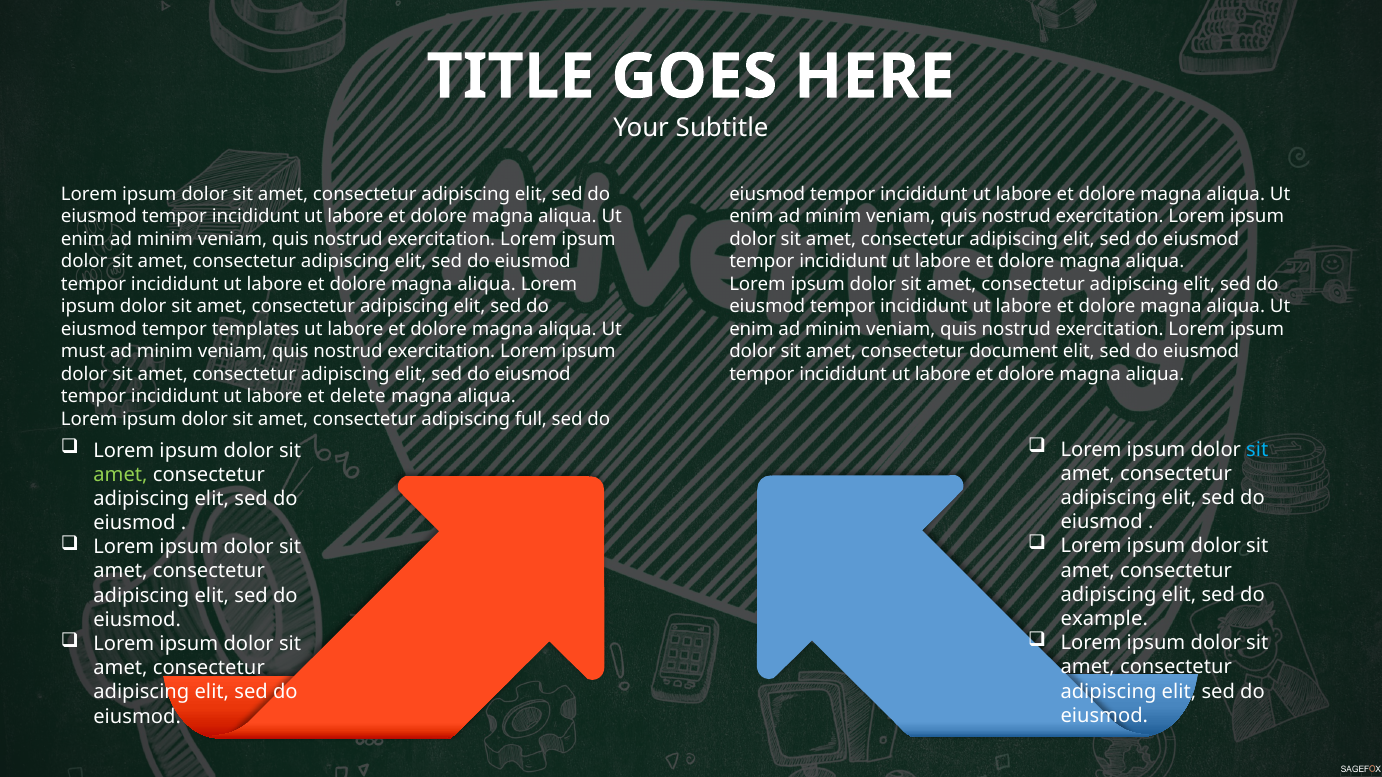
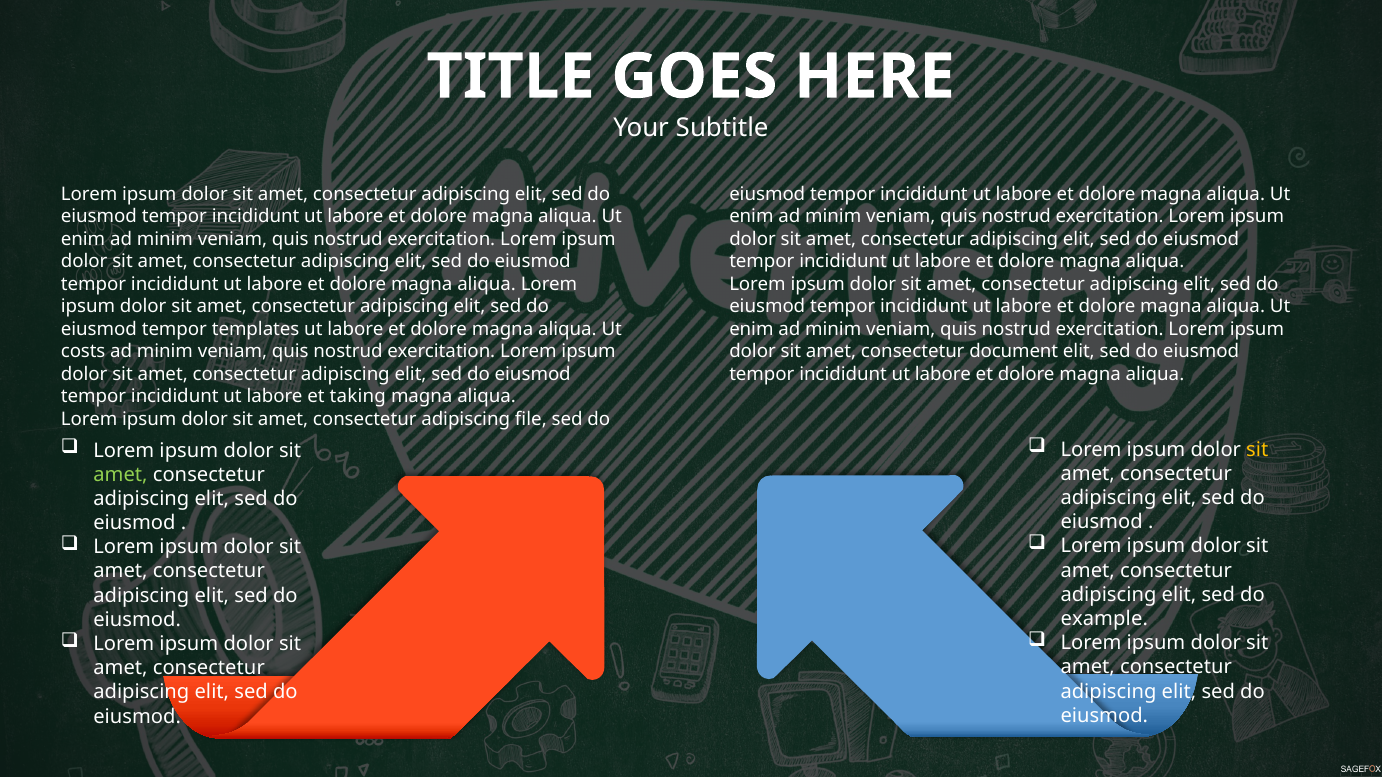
must: must -> costs (83, 352)
delete: delete -> taking (358, 397)
full: full -> file (531, 419)
sit colour: light blue -> yellow (1257, 450)
